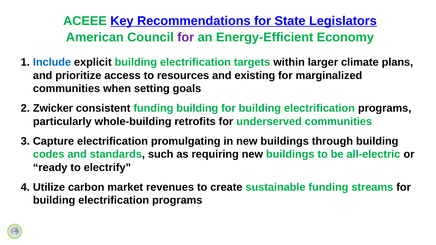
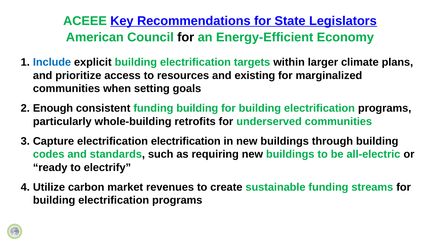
for colour: purple -> black (186, 37)
Zwicker: Zwicker -> Enough (53, 108)
electrification promulgating: promulgating -> electrification (186, 141)
